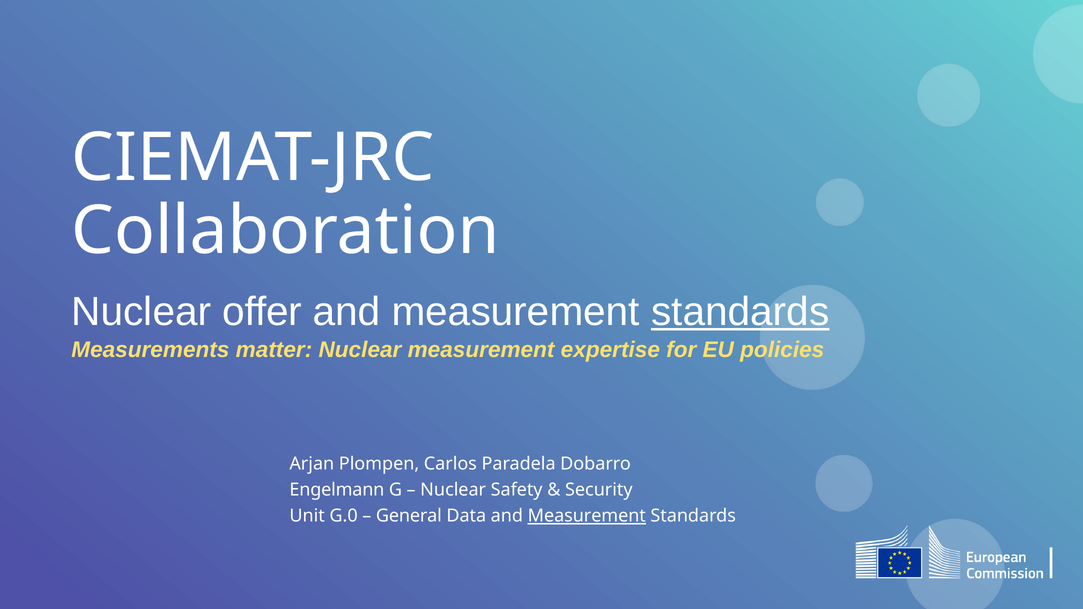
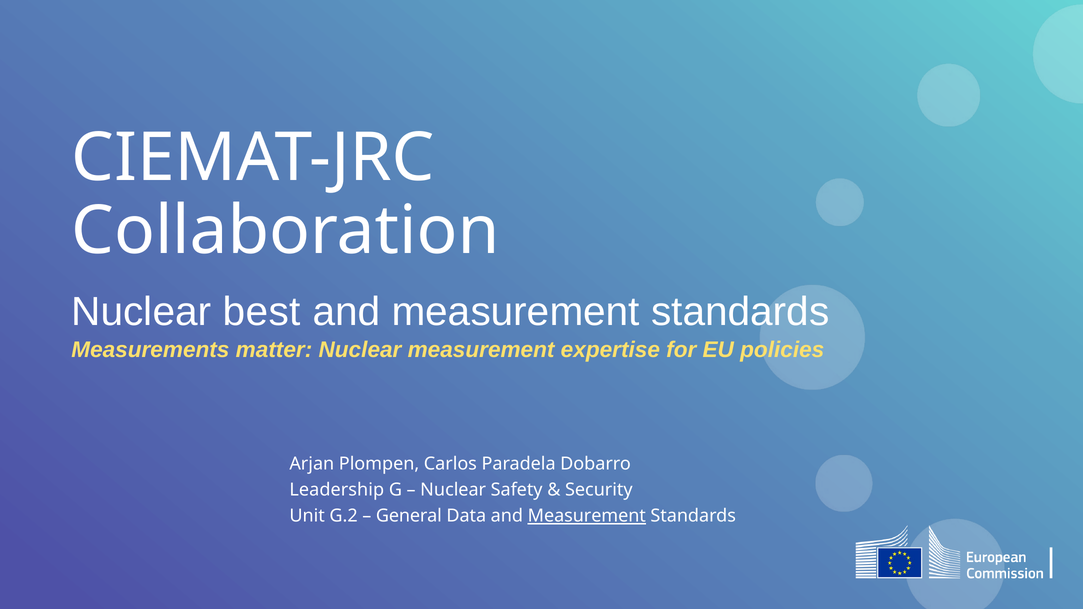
offer: offer -> best (262, 312)
standards underline: present -> none (740, 312)
Engelmann: Engelmann -> Leadership (337, 490)
G.0: G.0 -> G.2 (344, 516)
